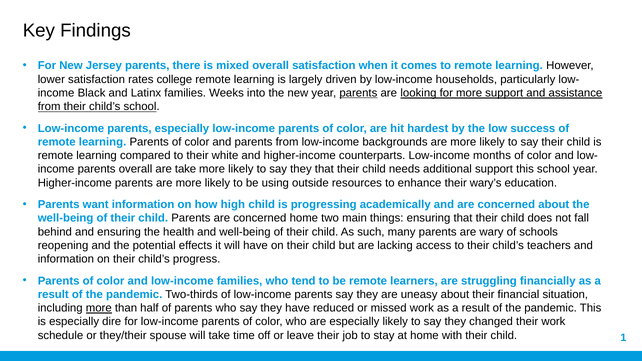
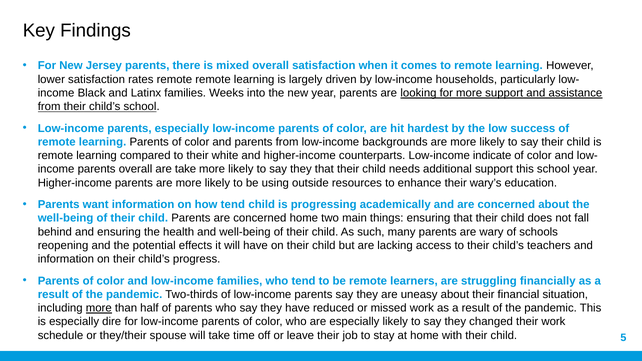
rates college: college -> remote (174, 79)
parents underline: present -> none (358, 93)
months: months -> indicate (492, 156)
how high: high -> tend (233, 205)
1: 1 -> 5 (623, 338)
